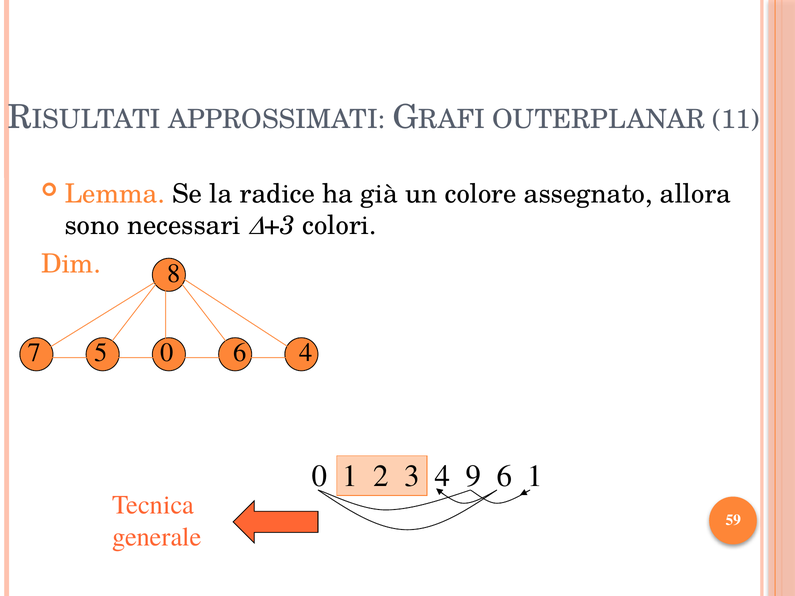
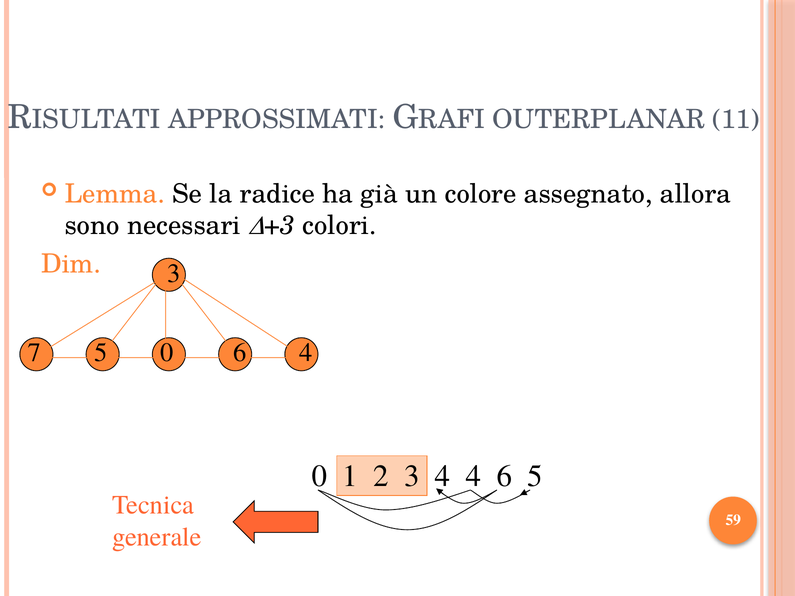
Dim 8: 8 -> 3 (174, 273)
4 9: 9 -> 4 (473, 476)
6 1: 1 -> 5 (535, 476)
